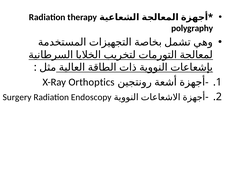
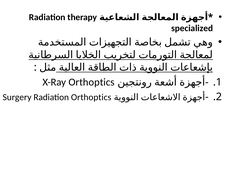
polygraphy: polygraphy -> specialized (192, 28)
Radiation Endoscopy: Endoscopy -> Orthoptics (91, 97)
